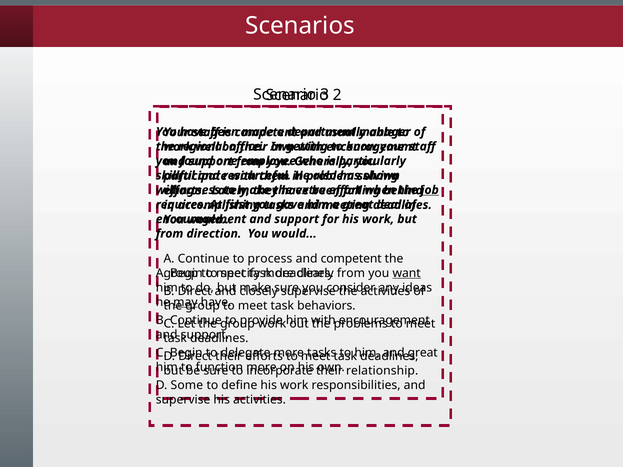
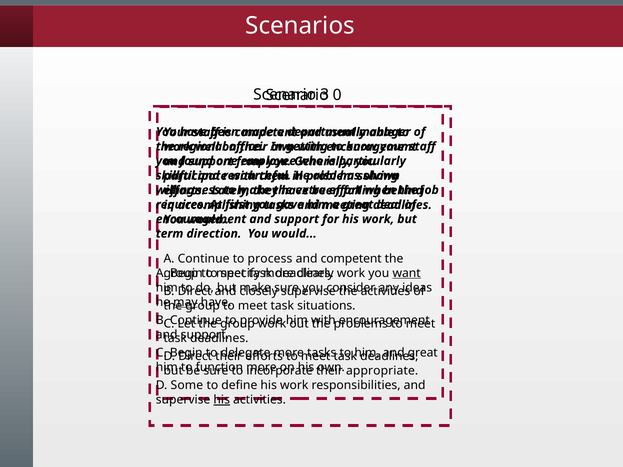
2: 2 -> 0 (337, 95)
job underline: present -> none (430, 190)
from: from -> term (170, 234)
from: from -> work (351, 273)
behaviors: behaviors -> situations (326, 306)
relationship: relationship -> appropriate (382, 371)
his underline: none -> present (222, 400)
